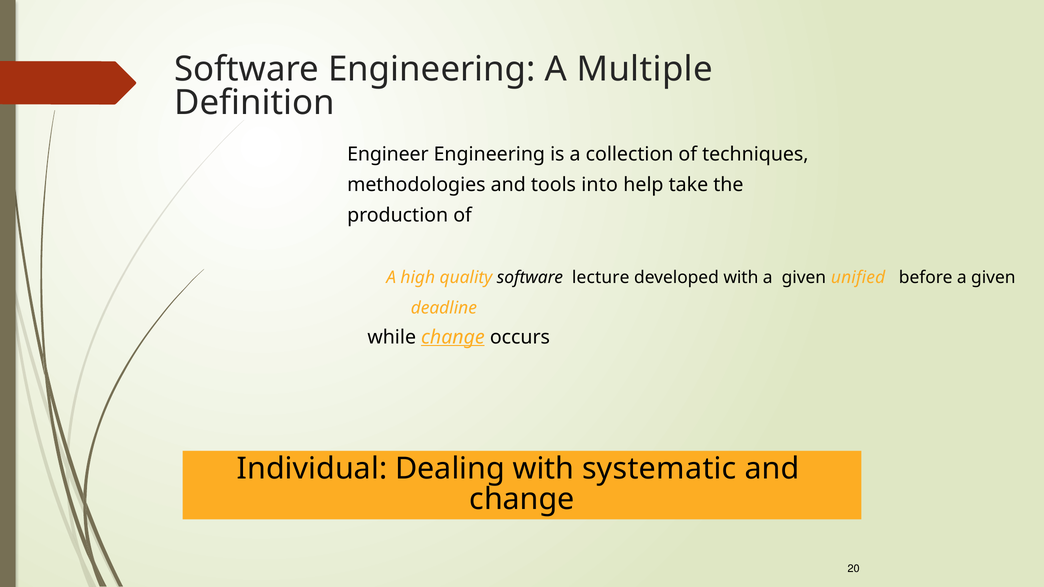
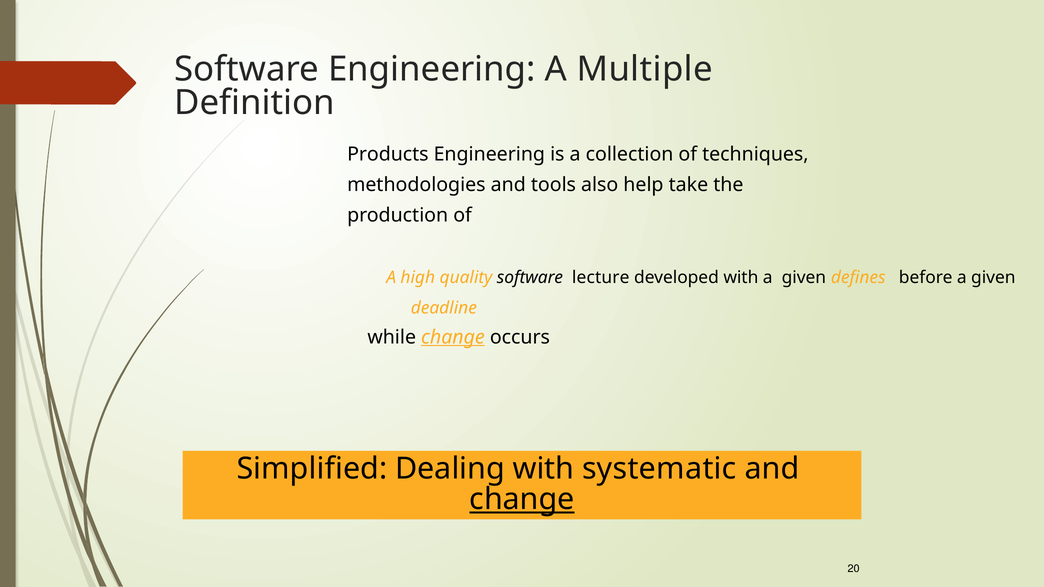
Engineer: Engineer -> Products (388, 154)
into: into -> also (600, 185)
unified: unified -> defines (858, 277)
Individual: Individual -> Simplified (312, 469)
change underline: none -> present (522, 500)
